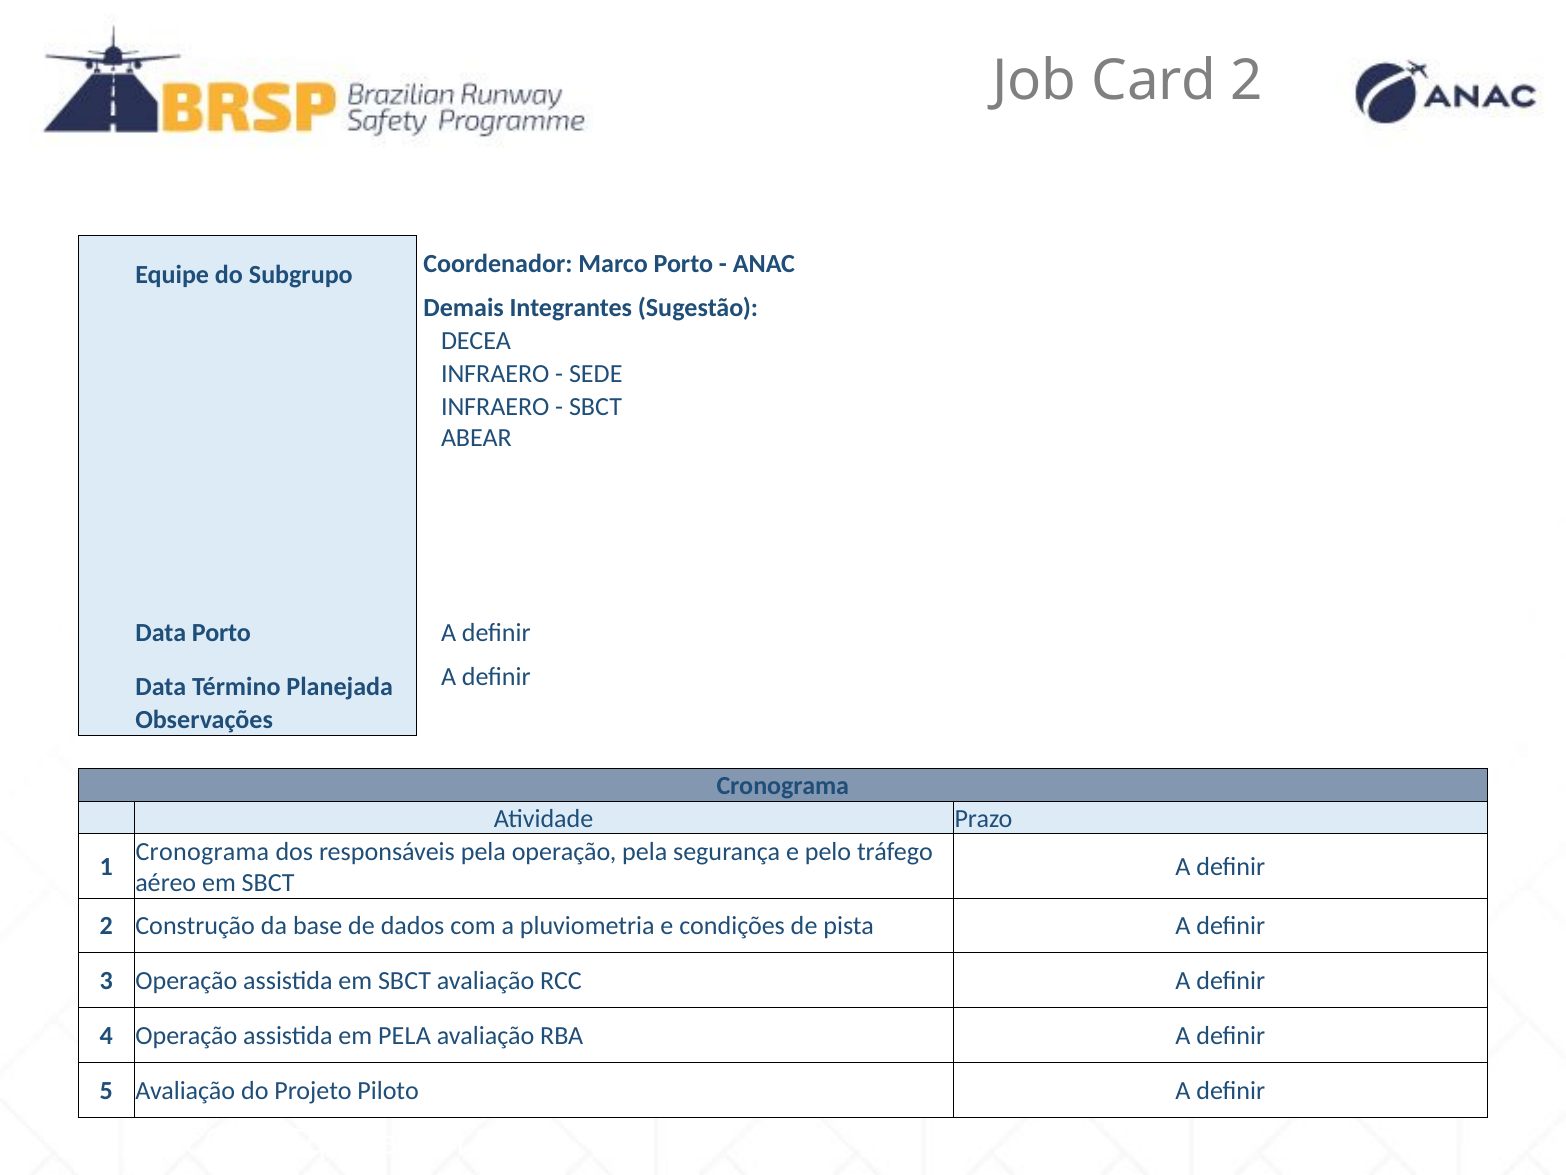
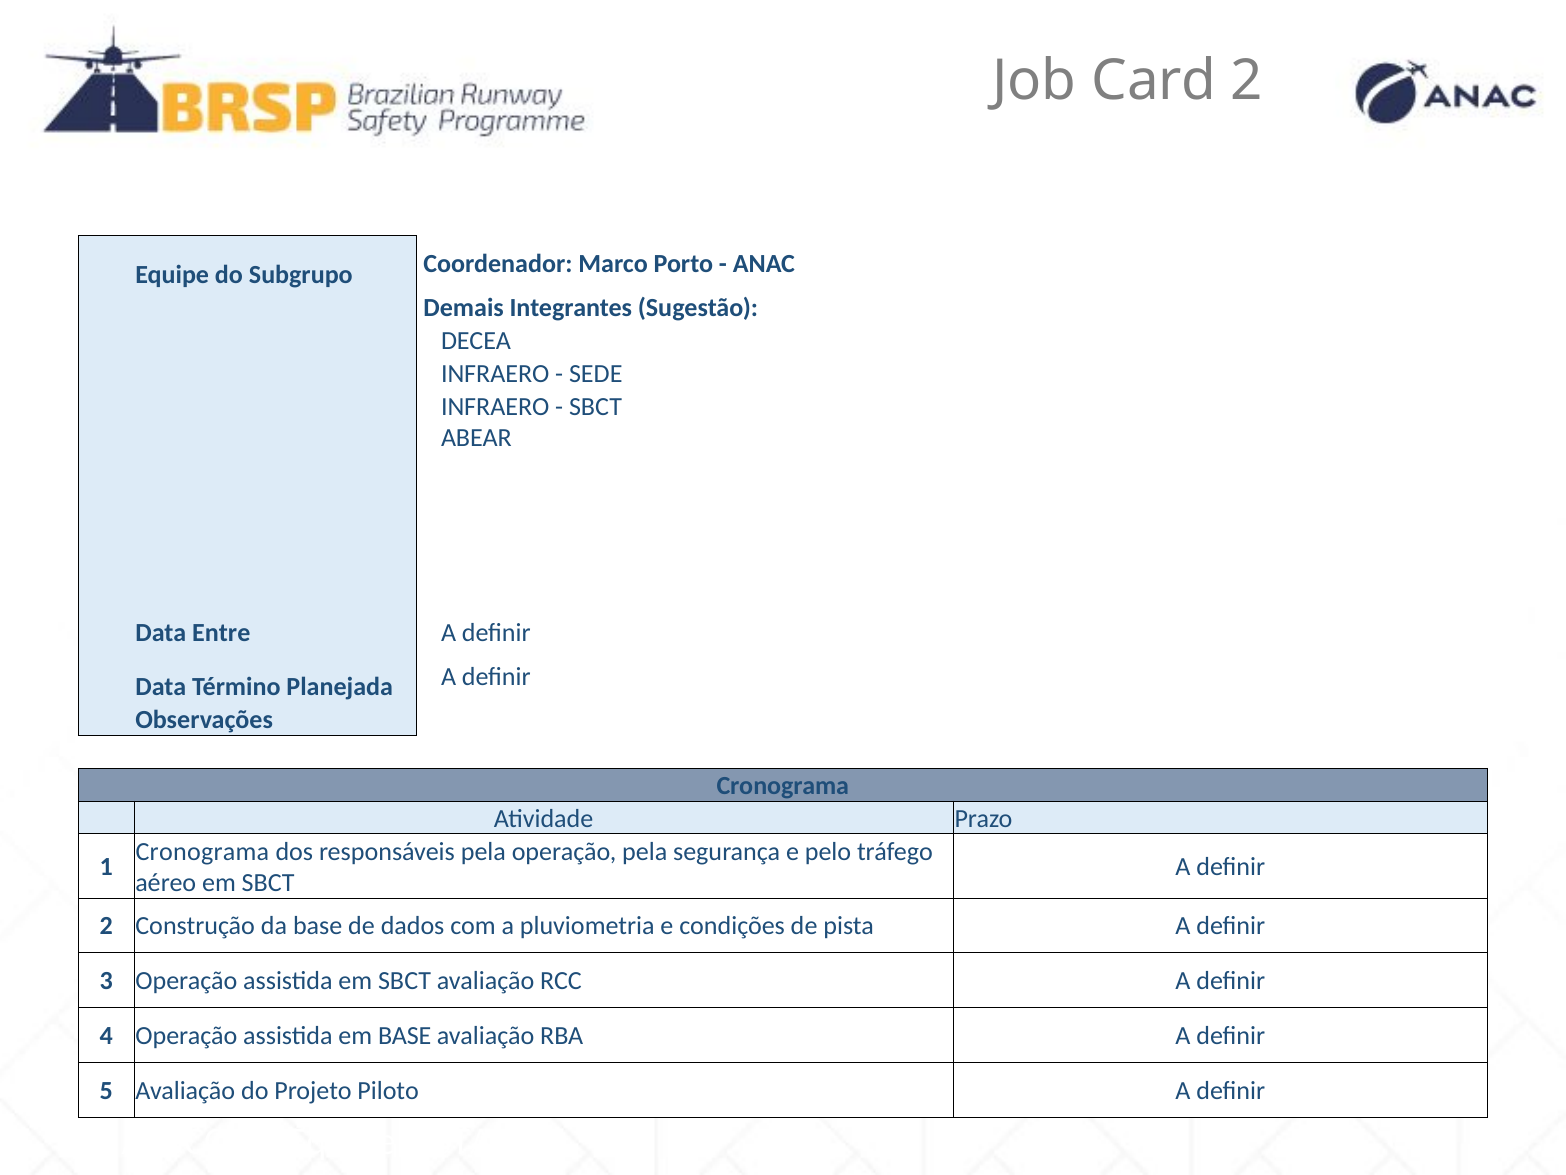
Data Porto: Porto -> Entre (221, 633)
em PELA: PELA -> BASE (405, 1035)
